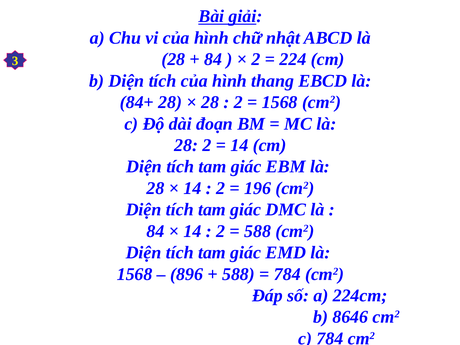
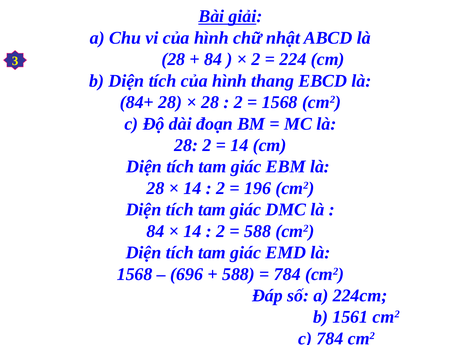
896: 896 -> 696 (187, 274)
8646: 8646 -> 1561 (350, 317)
